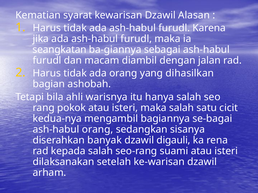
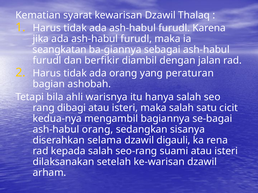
Alasan: Alasan -> Thalaq (194, 15)
macam: macam -> berfikir (102, 61)
dihasilkan: dihasilkan -> peraturan (190, 73)
pokok: pokok -> dibagi (72, 108)
banyak: banyak -> selama (105, 141)
